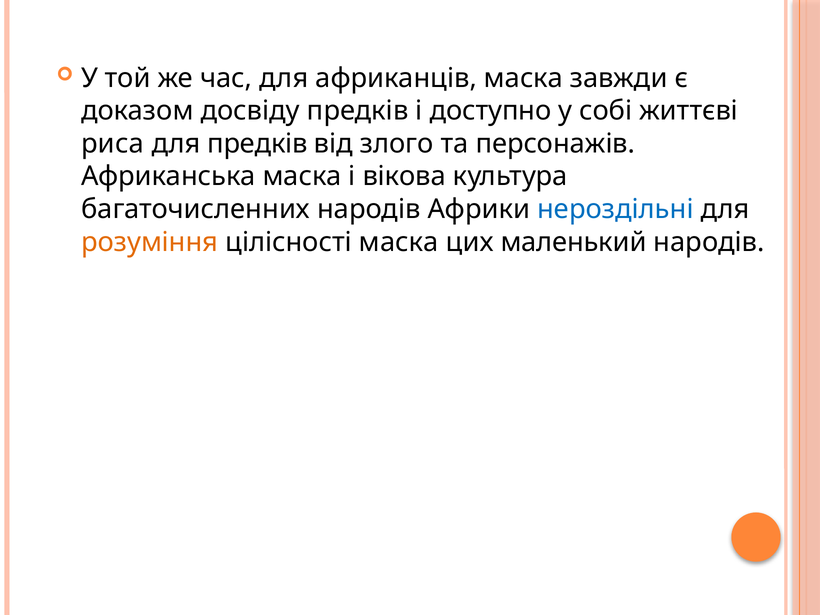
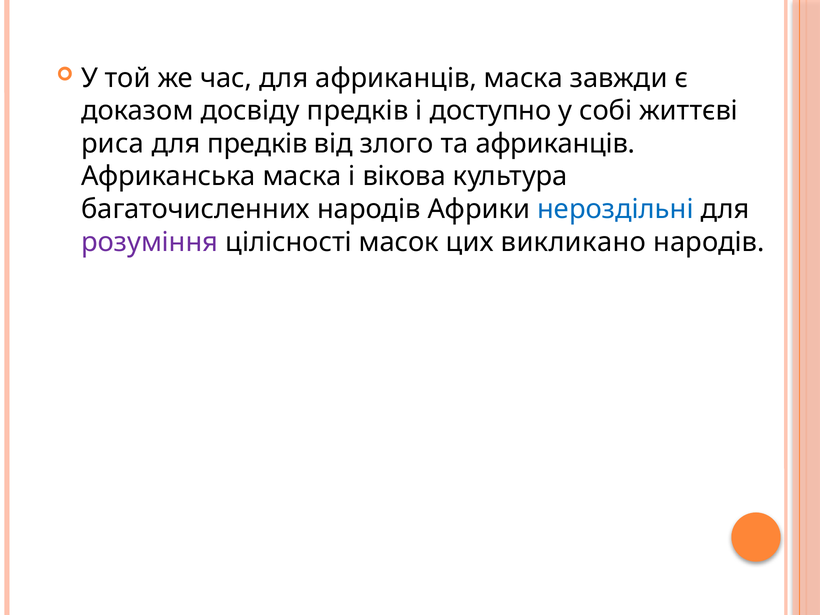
та персонажів: персонажів -> африканців (555, 144)
розуміння colour: orange -> purple (150, 242)
цілісності маска: маска -> масок (399, 242)
маленький: маленький -> викликано (573, 242)
